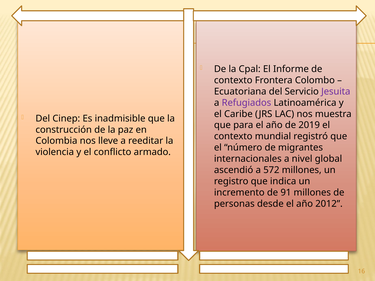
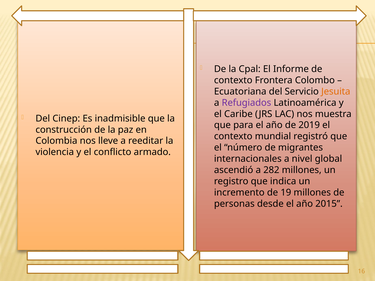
Jesuita colour: purple -> orange (336, 92)
572: 572 -> 282 (271, 170)
91: 91 -> 19 (286, 193)
2012: 2012 -> 2015 (329, 204)
